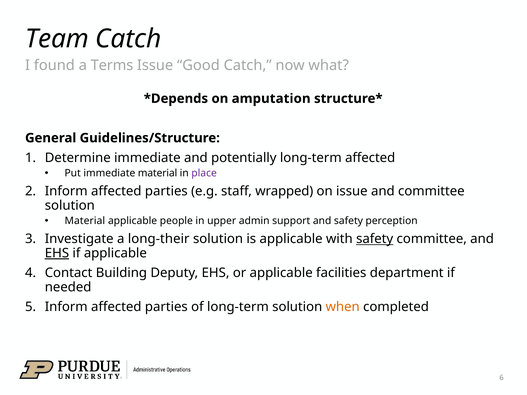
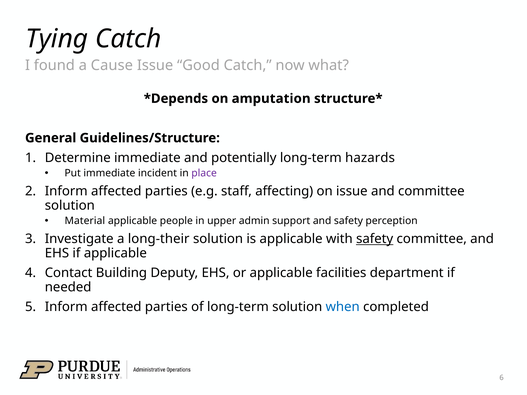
Team: Team -> Tying (57, 39)
Terms: Terms -> Cause (112, 65)
long-term affected: affected -> hazards (370, 158)
immediate material: material -> incident (157, 173)
wrapped: wrapped -> affecting (284, 191)
EHS underline: present -> none (57, 253)
when colour: orange -> blue (343, 307)
